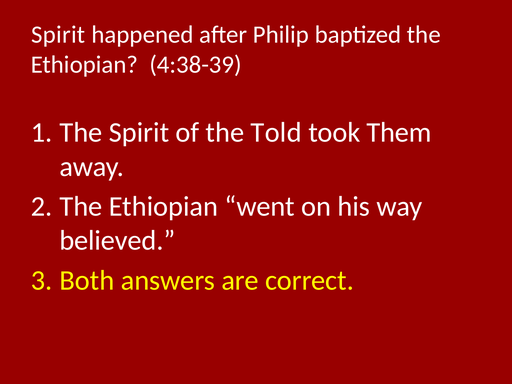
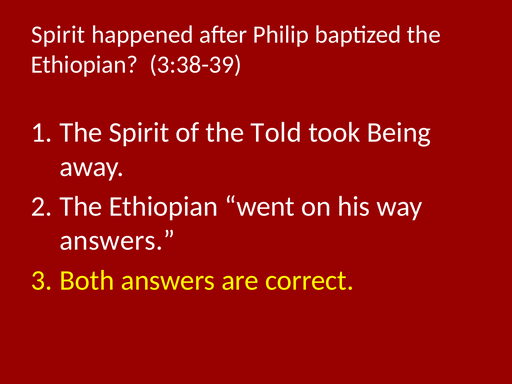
4:38-39: 4:38-39 -> 3:38-39 (196, 64)
Them: Them -> Being (399, 133)
believed: believed -> answers (117, 241)
